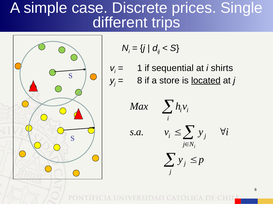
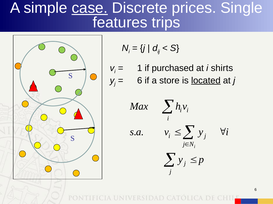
case underline: none -> present (90, 8)
different: different -> features (120, 23)
sequential: sequential -> purchased (173, 68)
8: 8 -> 6 (140, 81)
